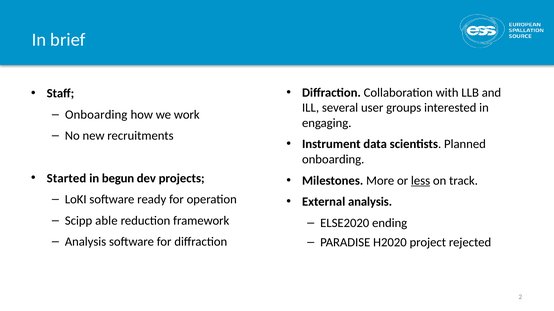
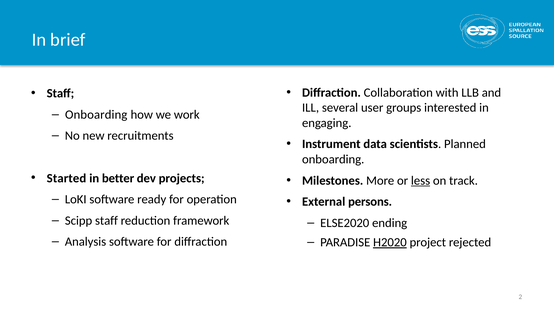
begun: begun -> better (118, 179)
External analysis: analysis -> persons (370, 202)
Scipp able: able -> staff (106, 221)
H2020 underline: none -> present (390, 243)
